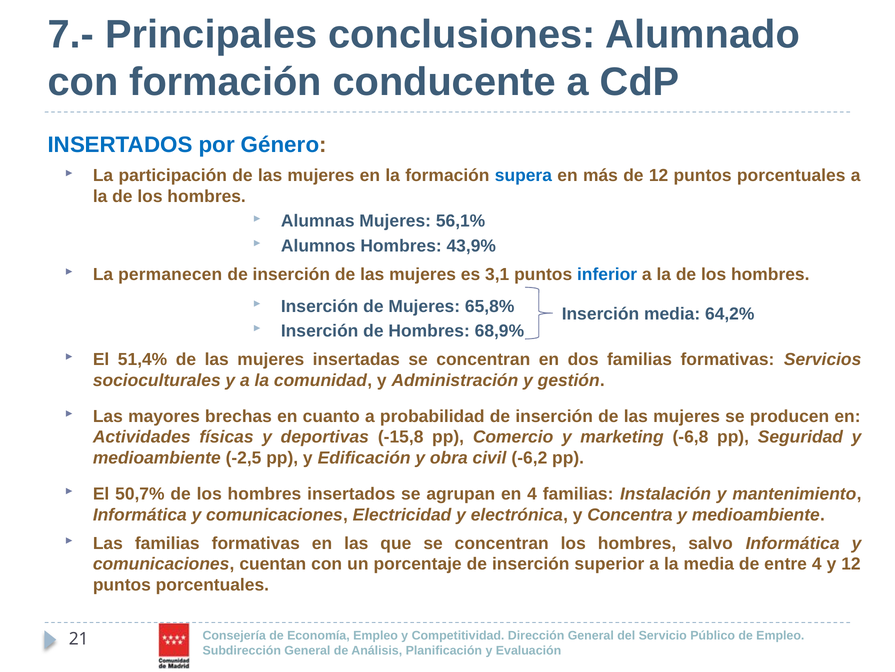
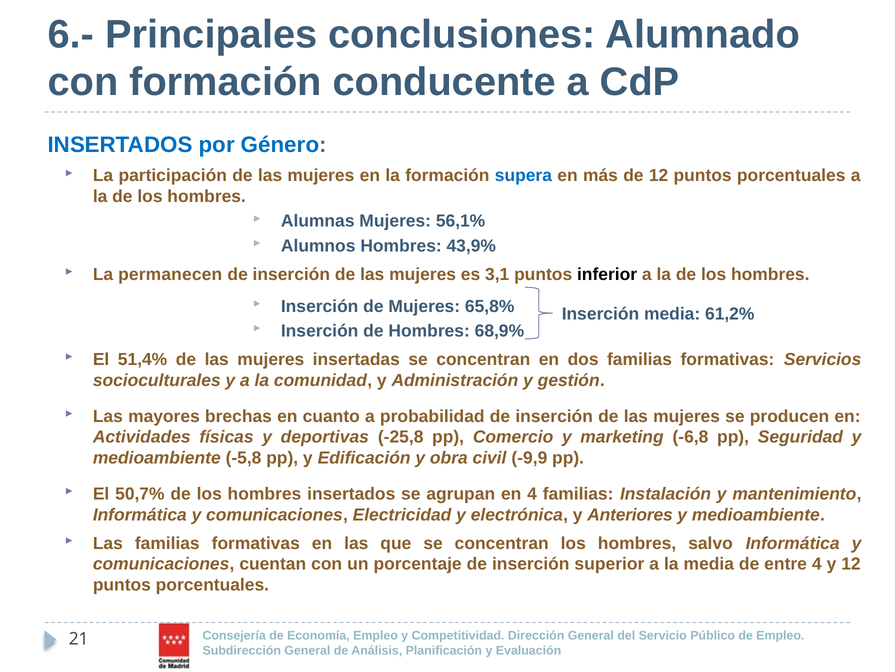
7.-: 7.- -> 6.- (71, 34)
inferior colour: blue -> black (607, 274)
64,2%: 64,2% -> 61,2% (730, 314)
-15,8: -15,8 -> -25,8 (401, 437)
-2,5: -2,5 -> -5,8 (244, 458)
-6,2: -6,2 -> -9,9 (529, 458)
Concentra: Concentra -> Anteriores (630, 514)
